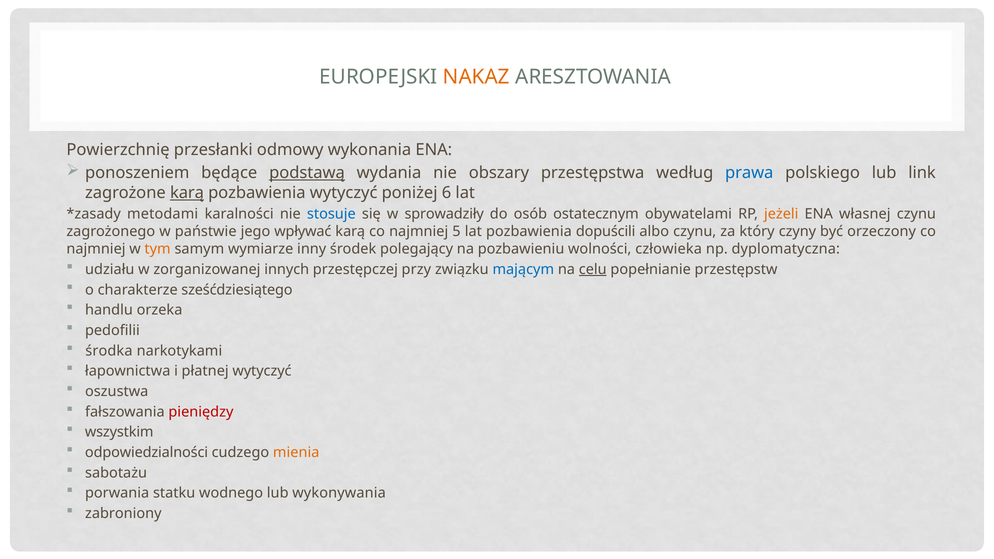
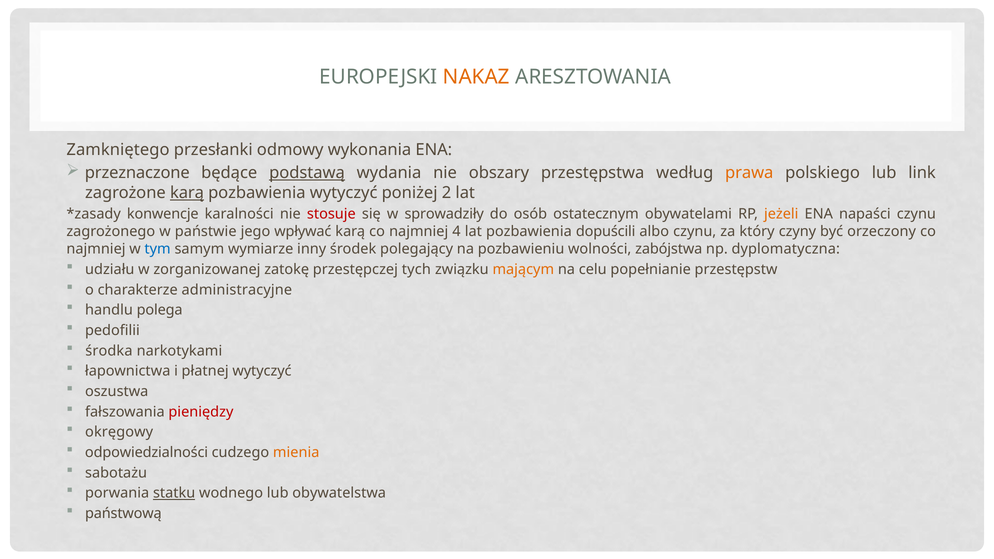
Powierzchnię: Powierzchnię -> Zamkniętego (118, 150)
ponoszeniem: ponoszeniem -> przeznaczone (137, 173)
prawa colour: blue -> orange (749, 173)
6: 6 -> 2 (447, 193)
metodami: metodami -> konwencje (163, 214)
stosuje colour: blue -> red (331, 214)
własnej: własnej -> napaści (865, 214)
5: 5 -> 4 (456, 232)
tym colour: orange -> blue (158, 249)
człowieka: człowieka -> zabójstwa (669, 249)
innych: innych -> zatokę (287, 269)
przy: przy -> tych (416, 269)
mającym colour: blue -> orange (523, 269)
celu underline: present -> none (593, 269)
sześćdziesiątego: sześćdziesiątego -> administracyjne (237, 290)
orzeka: orzeka -> polega (160, 310)
wszystkim: wszystkim -> okręgowy (119, 432)
statku underline: none -> present (174, 493)
wykonywania: wykonywania -> obywatelstwa (339, 493)
zabroniony: zabroniony -> państwową (123, 514)
